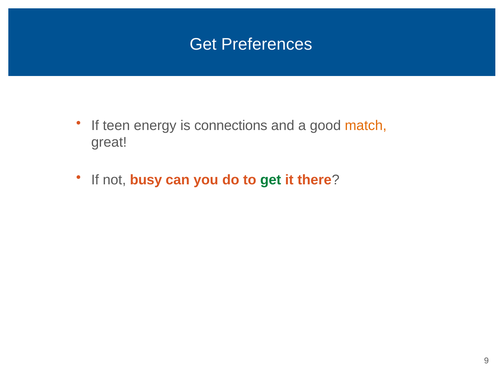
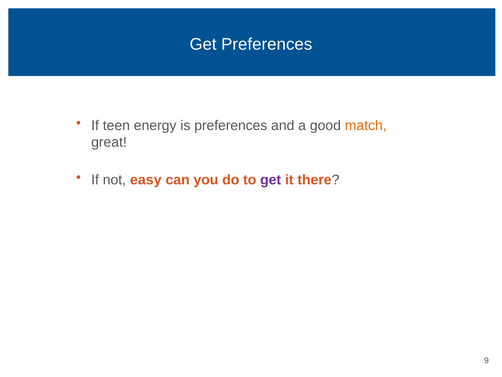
is connections: connections -> preferences (231, 125)
busy: busy -> easy (146, 180)
get colour: green -> purple (271, 180)
